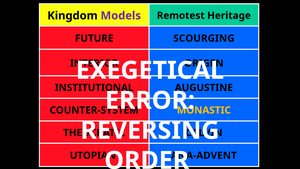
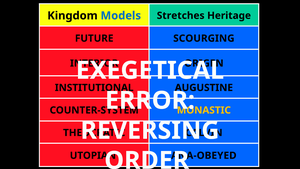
Models colour: purple -> blue (121, 16)
Remotest: Remotest -> Stretches (181, 16)
ANA-ADVENT: ANA-ADVENT -> ANA-OBEYED (204, 155)
